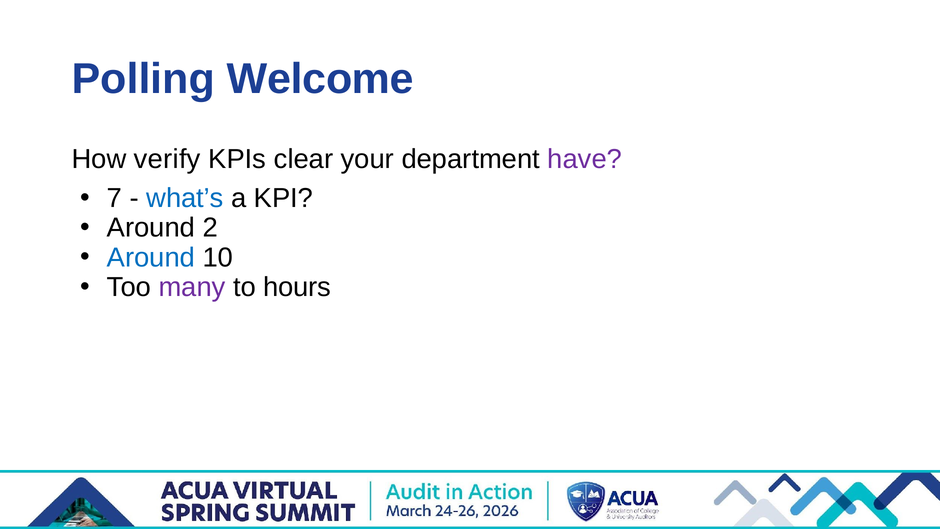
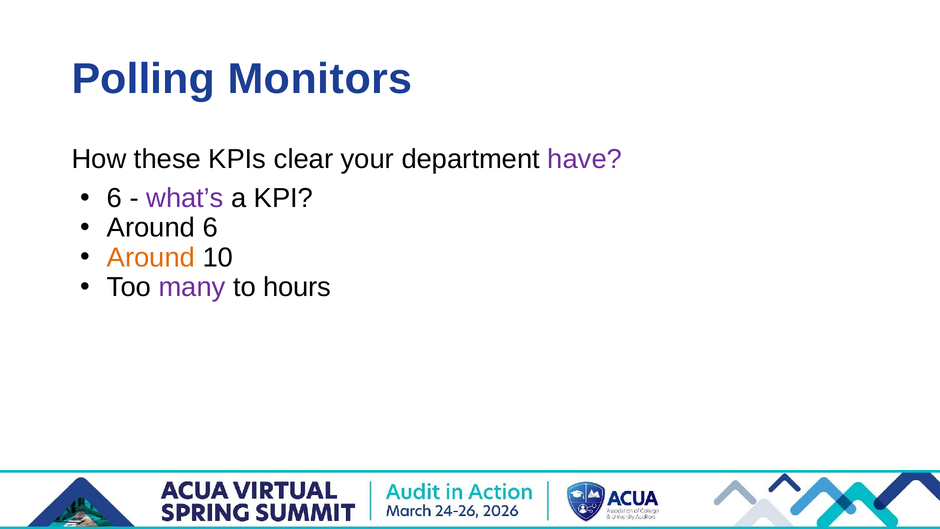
Welcome: Welcome -> Monitors (320, 79)
verify: verify -> these (167, 159)
7: 7 -> 6 (115, 198)
what’s colour: blue -> purple (185, 198)
Around 2: 2 -> 6 (210, 228)
Around colour: blue -> orange (151, 257)
